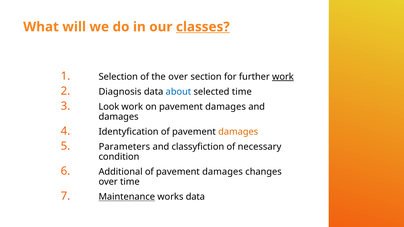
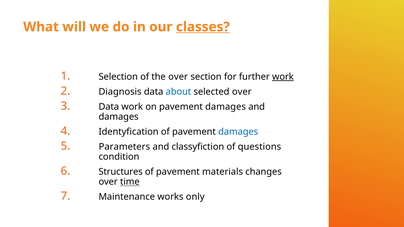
selected time: time -> over (242, 92)
Look: Look -> Data (109, 107)
damages colour: orange -> blue (238, 132)
necessary: necessary -> questions (259, 147)
Additional: Additional -> Structures (121, 172)
damages: damages -> materials (223, 172)
time underline: none -> present (130, 182)
Maintenance underline: present -> none (127, 197)
works data: data -> only (195, 197)
